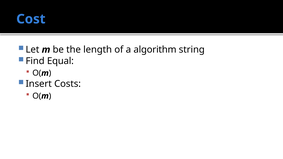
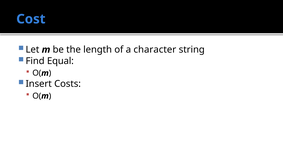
algorithm: algorithm -> character (155, 50)
